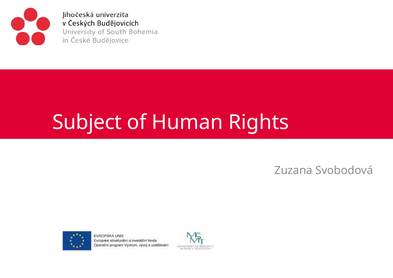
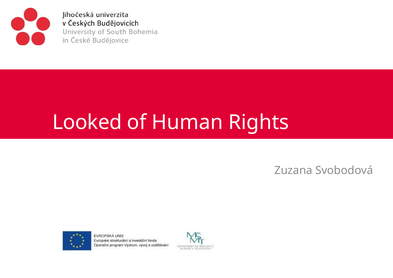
Subject: Subject -> Looked (87, 122)
